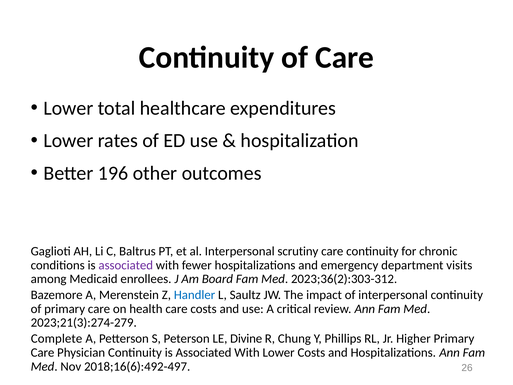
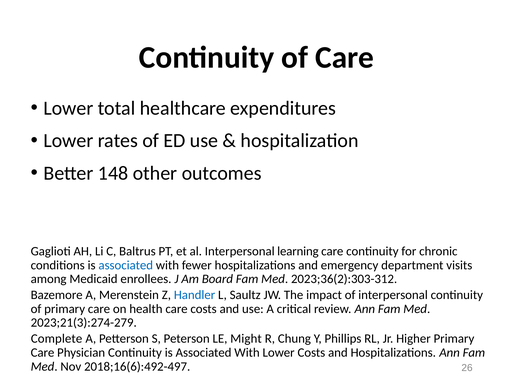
196: 196 -> 148 (113, 173)
scrutiny: scrutiny -> learning (298, 251)
associated colour: purple -> blue (126, 265)
Divine: Divine -> Might (246, 338)
